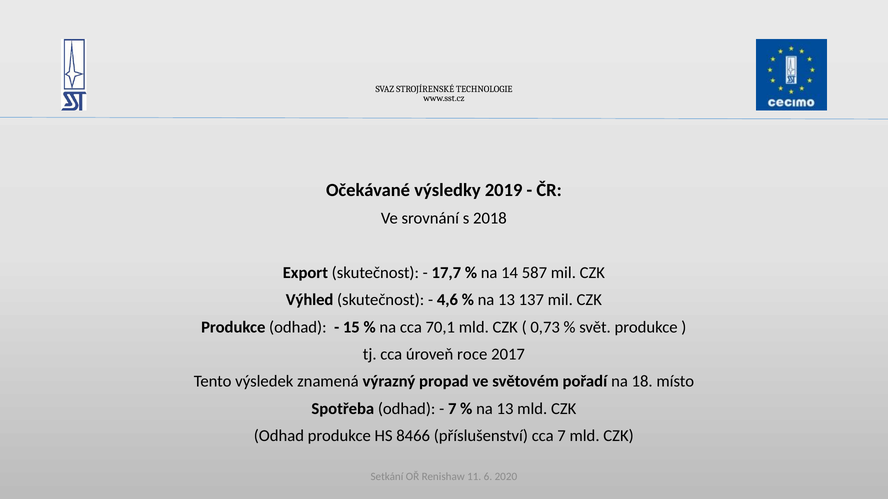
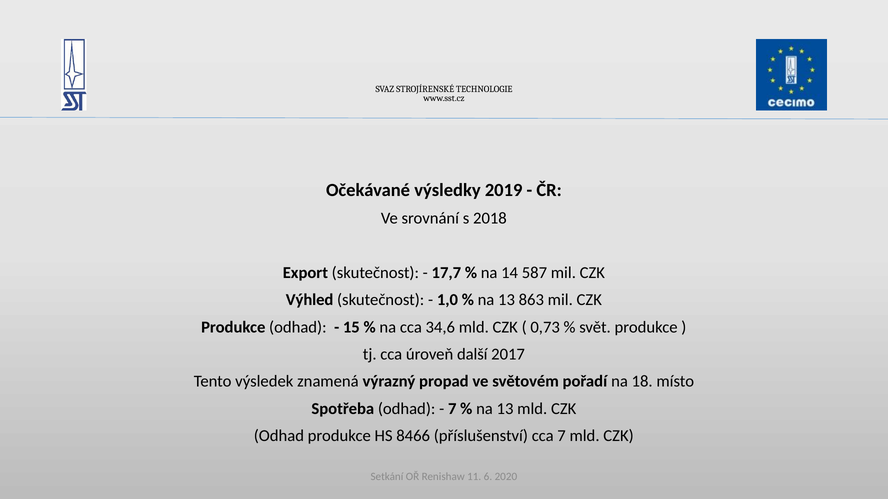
4,6: 4,6 -> 1,0 (447, 300)
137: 137 -> 863 (531, 300)
70,1: 70,1 -> 34,6 (440, 327)
roce: roce -> další (472, 355)
